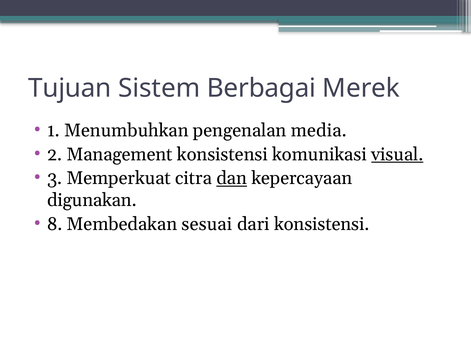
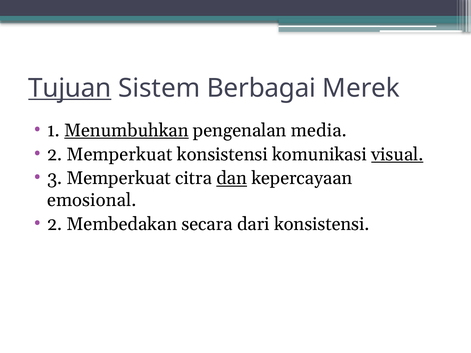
Tujuan underline: none -> present (70, 88)
Menumbuhkan underline: none -> present (126, 130)
2 Management: Management -> Memperkuat (119, 154)
digunakan: digunakan -> emosional (92, 200)
8: 8 -> 2 (55, 224)
sesuai: sesuai -> secara (207, 224)
